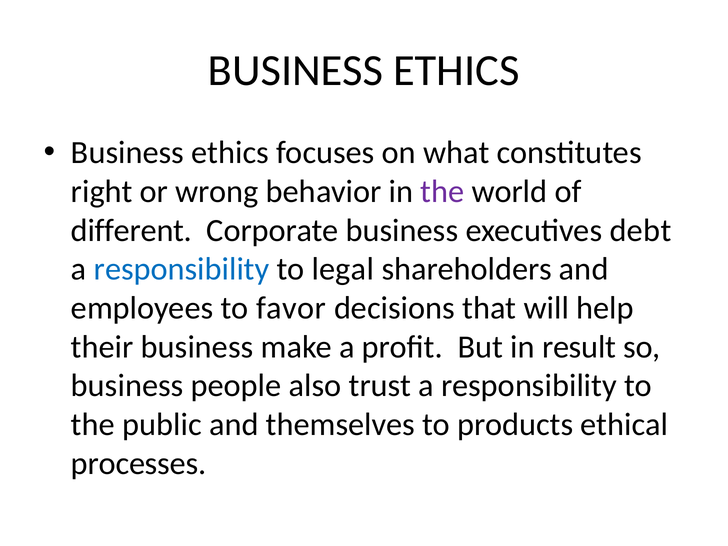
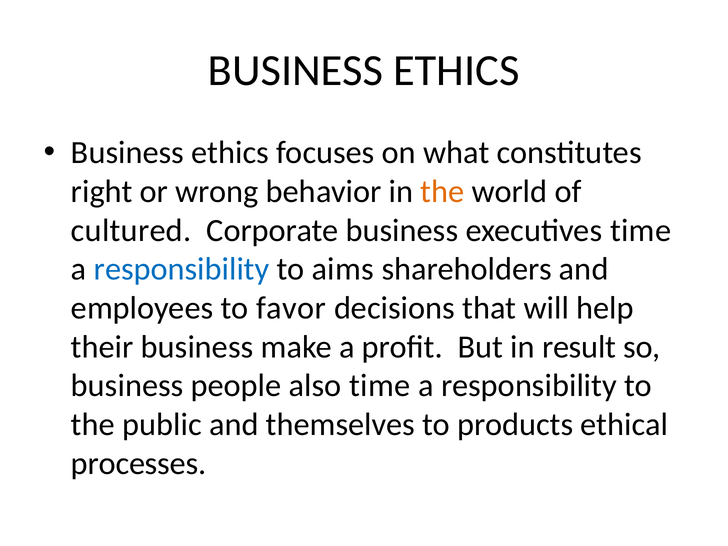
the colour: purple -> orange (442, 192)
different: different -> cultured (131, 230)
executives debt: debt -> time (641, 230)
legal: legal -> aims (343, 269)
also trust: trust -> time (380, 386)
